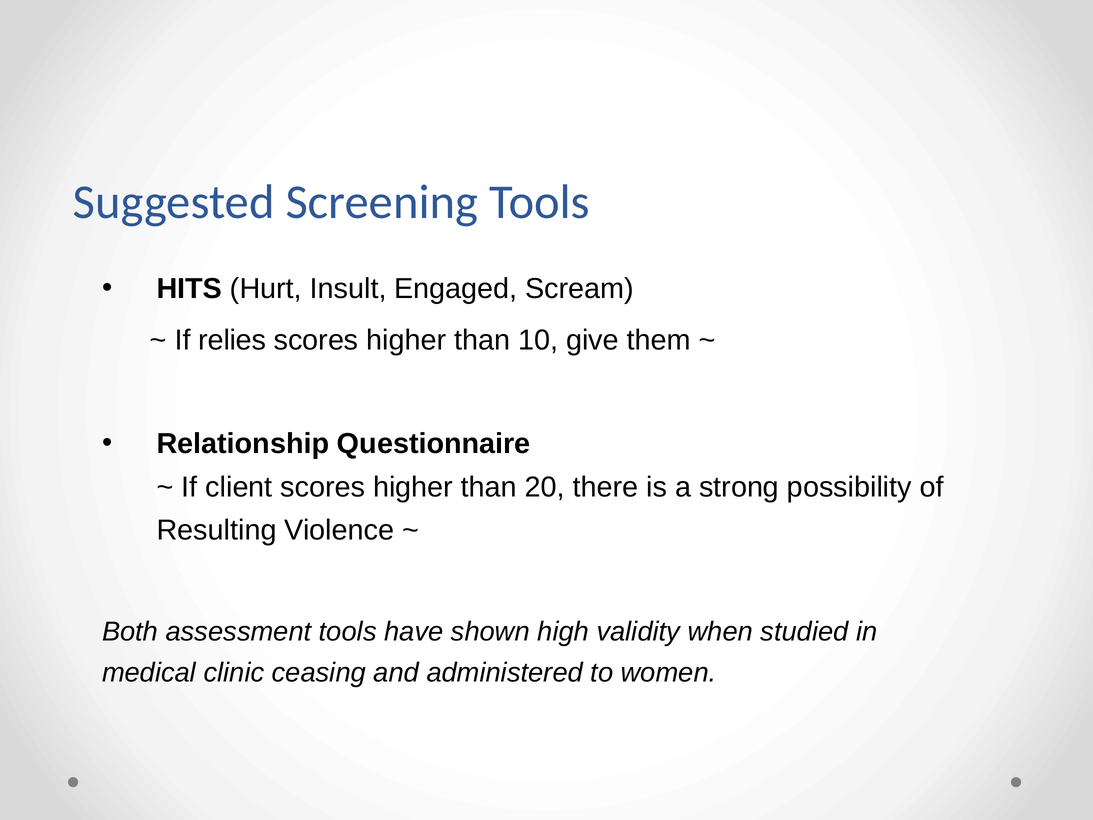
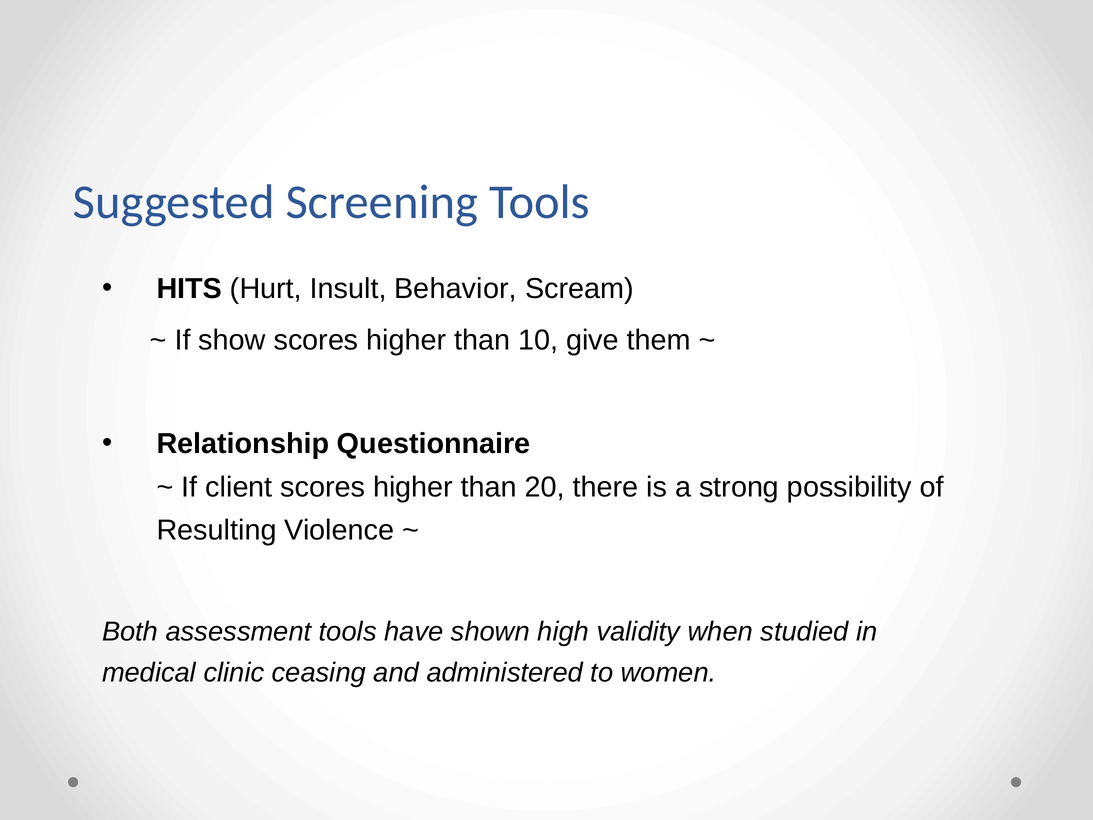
Engaged: Engaged -> Behavior (455, 288)
relies: relies -> show (232, 340)
